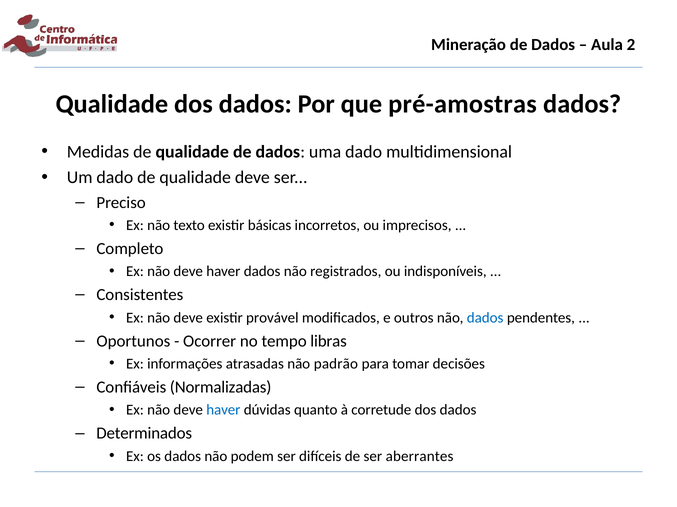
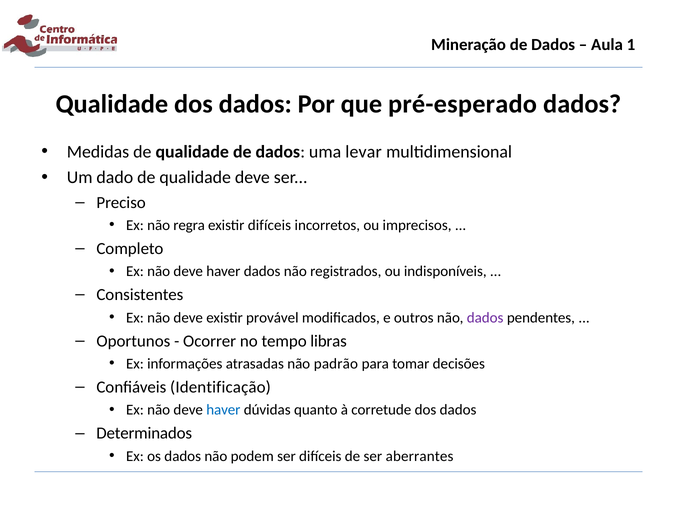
2: 2 -> 1 (631, 45)
pré-amostras: pré-amostras -> pré-esperado (463, 104)
uma dado: dado -> levar (364, 152)
texto: texto -> regra (189, 226)
existir básicas: básicas -> difíceis (269, 226)
dados colour: blue -> purple (485, 318)
Normalizadas: Normalizadas -> Identificação (220, 388)
